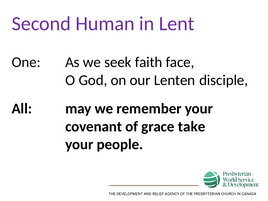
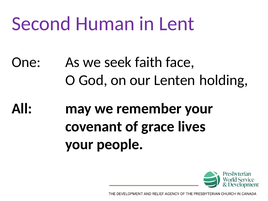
disciple: disciple -> holding (224, 80)
take: take -> lives (192, 127)
